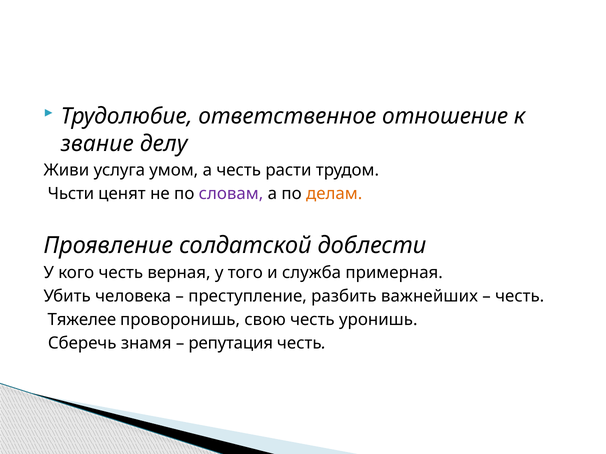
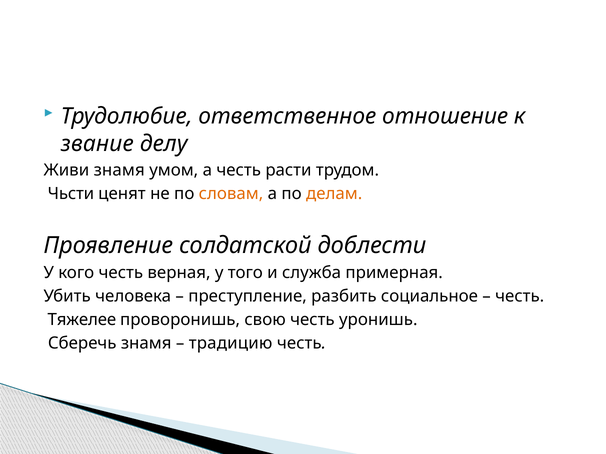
Живи услуга: услуга -> знамя (119, 170)
словам colour: purple -> orange (231, 194)
важнейших: важнейших -> социальное (429, 296)
репутация: репутация -> традицию (231, 343)
